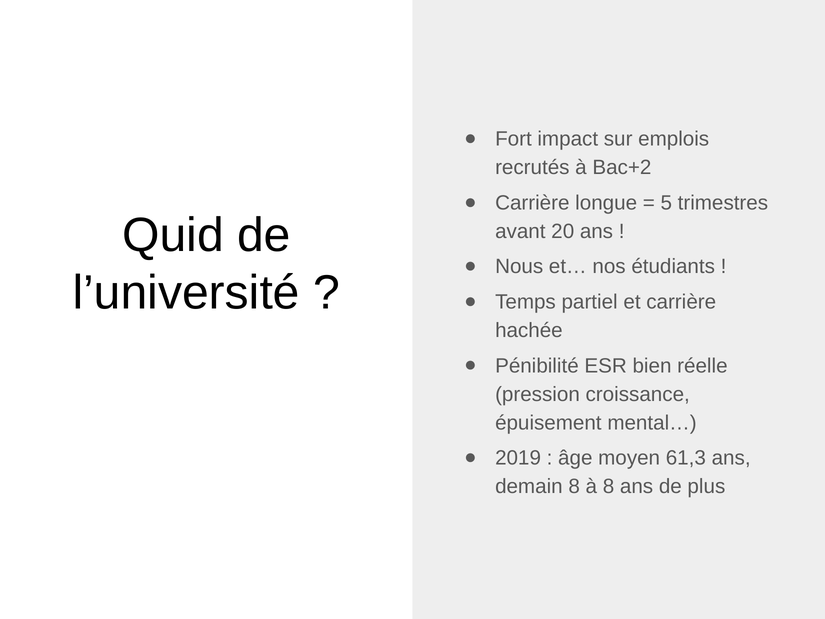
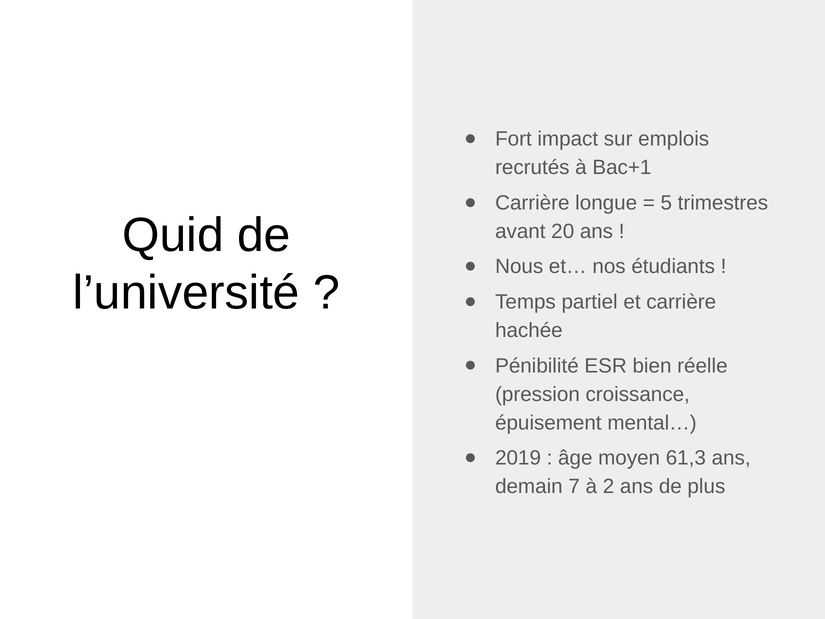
Bac+2: Bac+2 -> Bac+1 (622, 167)
demain 8: 8 -> 7 (574, 486)
à 8: 8 -> 2 (608, 486)
